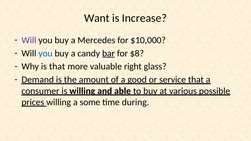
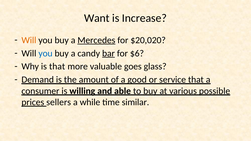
Will colour: purple -> orange (29, 40)
Mercedes underline: none -> present (96, 40)
$10,000: $10,000 -> $20,020 (148, 40)
$8: $8 -> $6 (137, 53)
right: right -> goes (133, 67)
willing: willing -> sellers (59, 102)
some: some -> while (90, 102)
during: during -> similar (136, 102)
